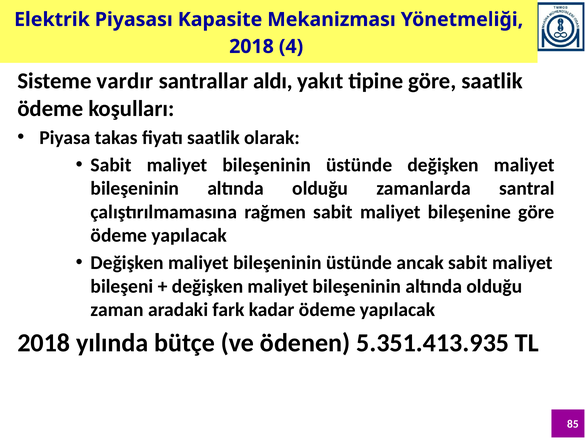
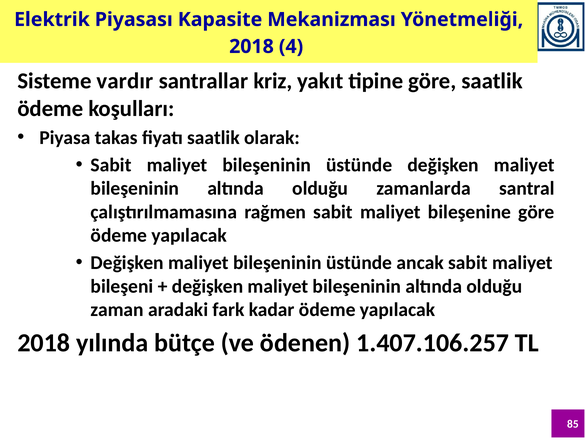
aldı: aldı -> kriz (273, 81)
5.351.413.935: 5.351.413.935 -> 1.407.106.257 (433, 342)
